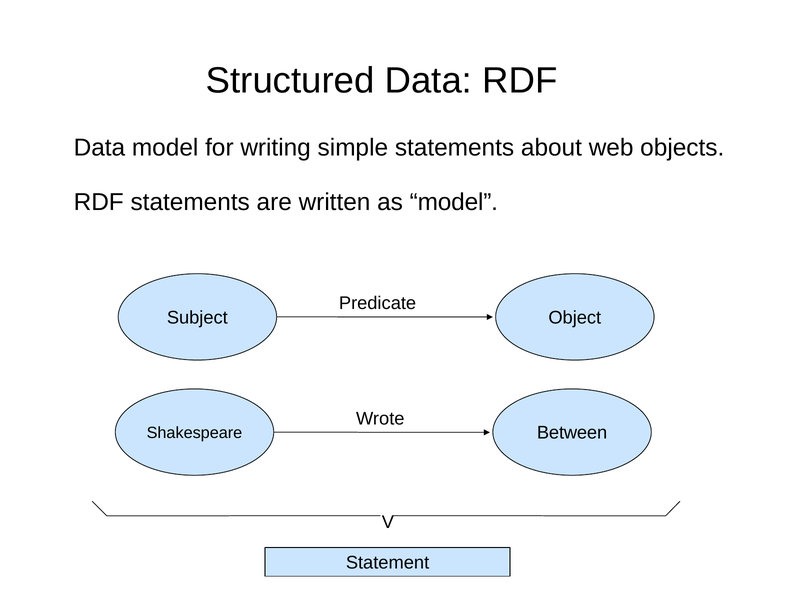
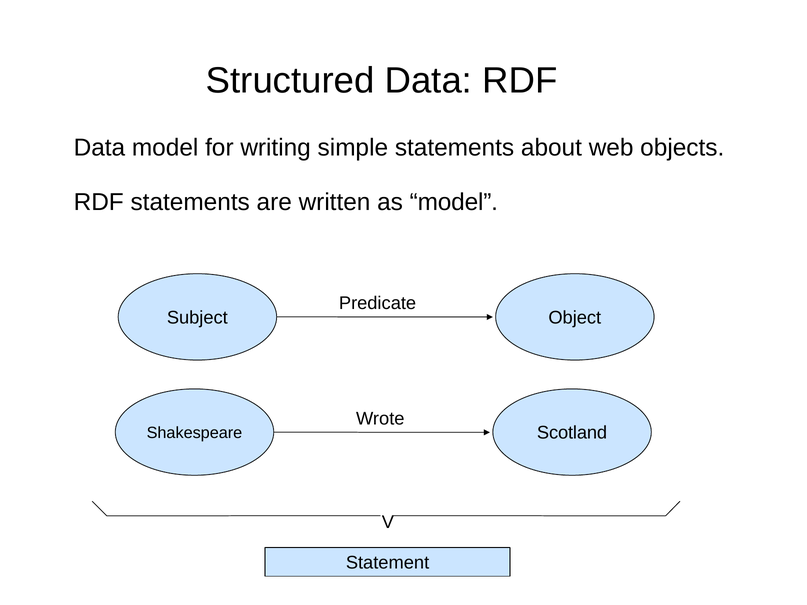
Between: Between -> Scotland (572, 433)
